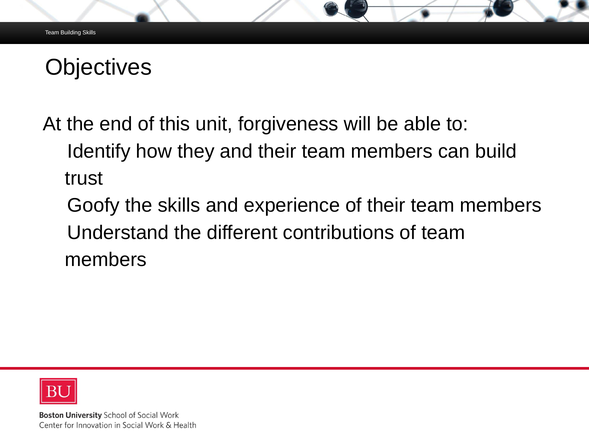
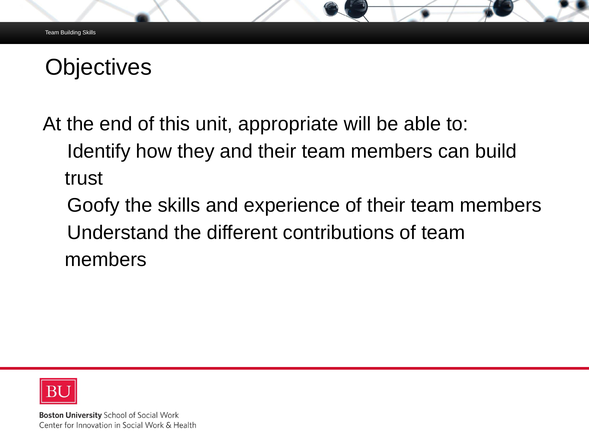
forgiveness: forgiveness -> appropriate (288, 124)
